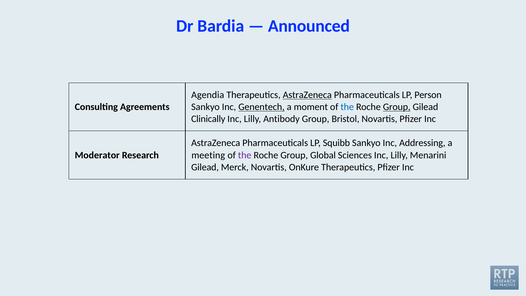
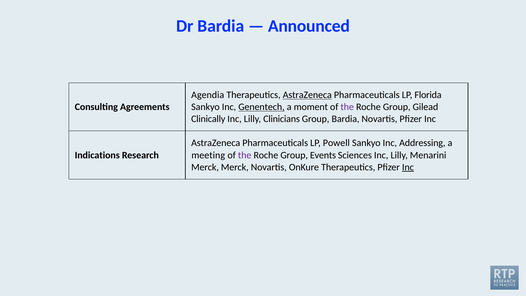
Person: Person -> Florida (428, 95)
the colour: blue -> purple (347, 107)
Group underline: present -> none (397, 107)
Antibody: Antibody -> Clinicians (282, 119)
Group Bristol: Bristol -> Bardia (346, 119)
Squibb: Squibb -> Powell (336, 143)
Moderator: Moderator -> Indications (97, 155)
Global: Global -> Events (323, 155)
Gilead: Gilead -> Merck (205, 167)
Inc underline: none -> present (408, 167)
